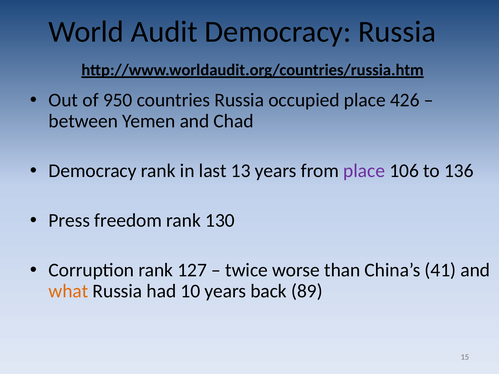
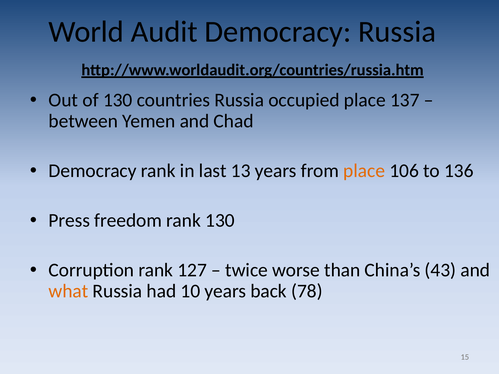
of 950: 950 -> 130 (118, 100)
426: 426 -> 137 (405, 100)
place colour: purple -> orange (364, 171)
41: 41 -> 43 (440, 270)
89: 89 -> 78 (307, 291)
